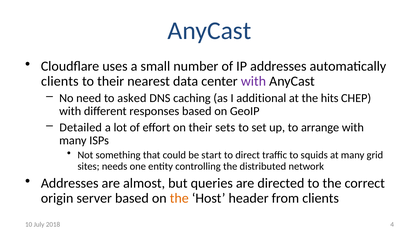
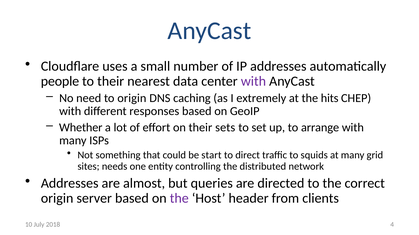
clients: clients -> people (60, 82)
to asked: asked -> origin (132, 98)
additional: additional -> extremely (261, 98)
Detailed: Detailed -> Whether (81, 128)
the colour: orange -> purple (179, 199)
